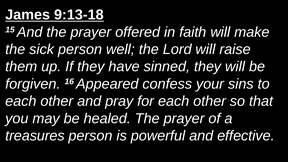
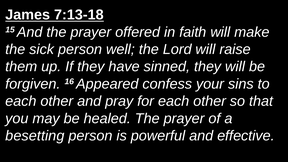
9:13-18: 9:13-18 -> 7:13-18 (79, 15)
treasures: treasures -> besetting (35, 136)
